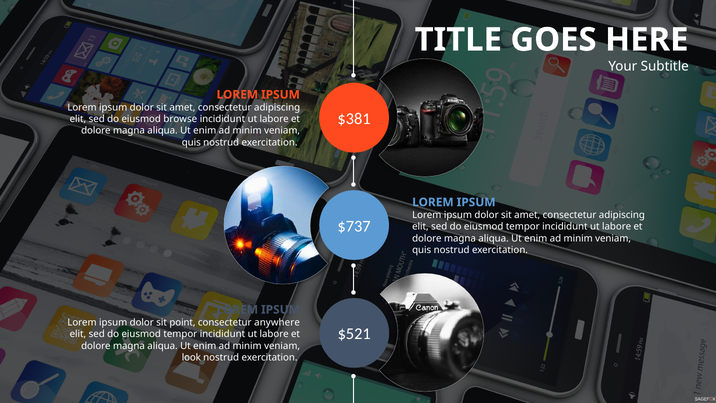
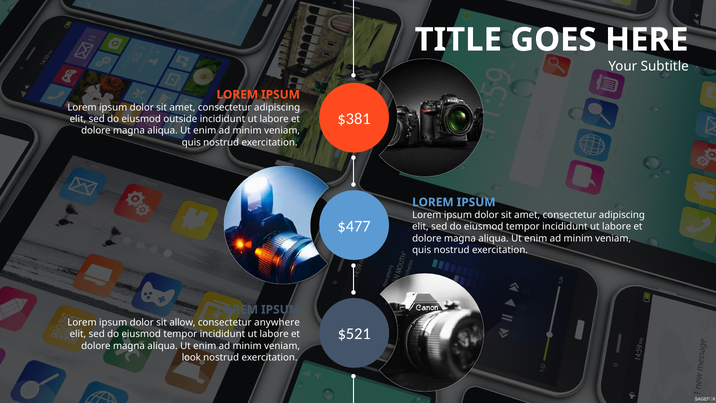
browse: browse -> outside (180, 119)
$737: $737 -> $477 (354, 226)
point: point -> allow (182, 322)
